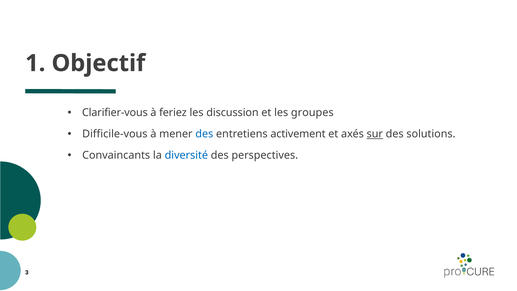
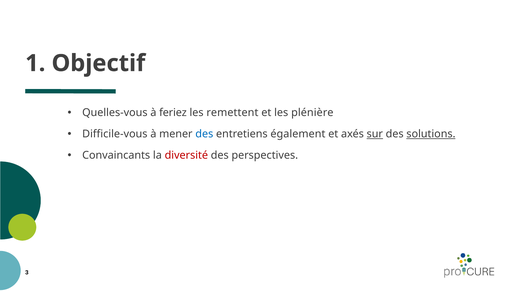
Clarifier-vous: Clarifier-vous -> Quelles-vous (115, 113)
discussion: discussion -> remettent (232, 113)
groupes: groupes -> plénière (312, 113)
activement: activement -> également (298, 134)
solutions underline: none -> present (431, 134)
diversité colour: blue -> red (186, 155)
